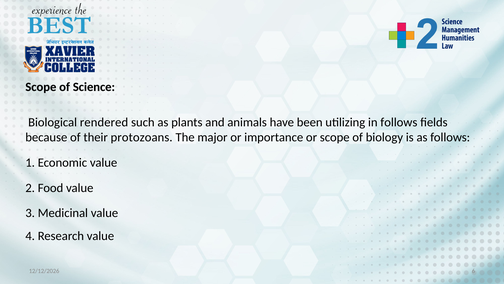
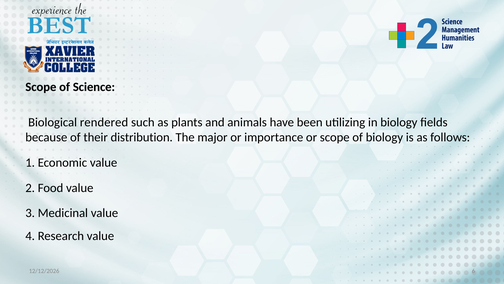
in follows: follows -> biology (399, 122)
protozoans: protozoans -> distribution (142, 137)
